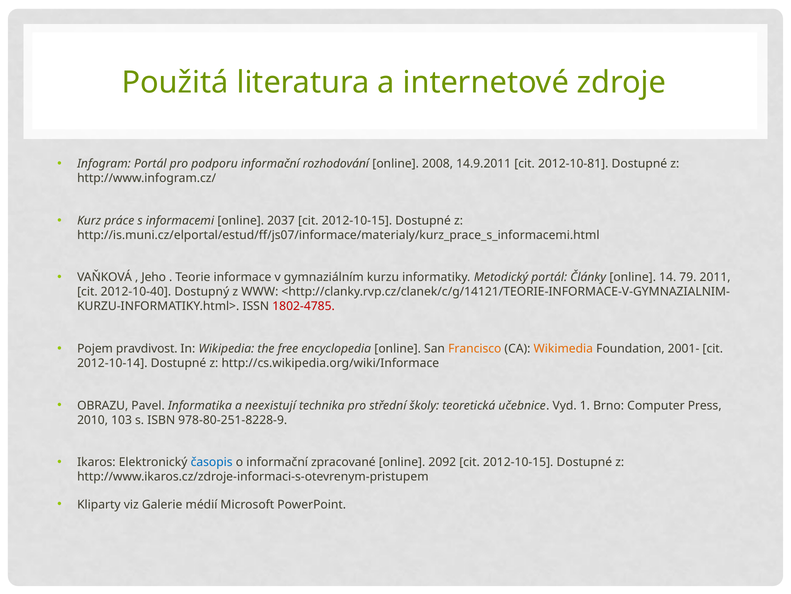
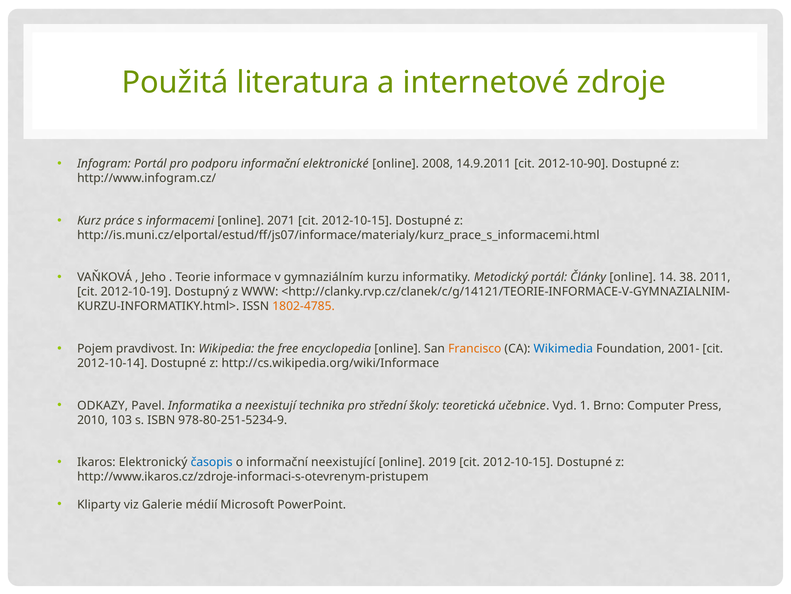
rozhodování: rozhodování -> elektronické (336, 164)
2012-10-81: 2012-10-81 -> 2012-10-90 (573, 164)
2037: 2037 -> 2071 (281, 220)
79: 79 -> 38 (688, 277)
2012-10-40: 2012-10-40 -> 2012-10-19 (136, 292)
1802-4785 colour: red -> orange (304, 306)
Wikimedia colour: orange -> blue (563, 348)
OBRAZU: OBRAZU -> ODKAZY (103, 405)
978-80-251-8228-9: 978-80-251-8228-9 -> 978-80-251-5234-9 (233, 420)
zpracované: zpracované -> neexistující (343, 462)
2092: 2092 -> 2019 (442, 462)
